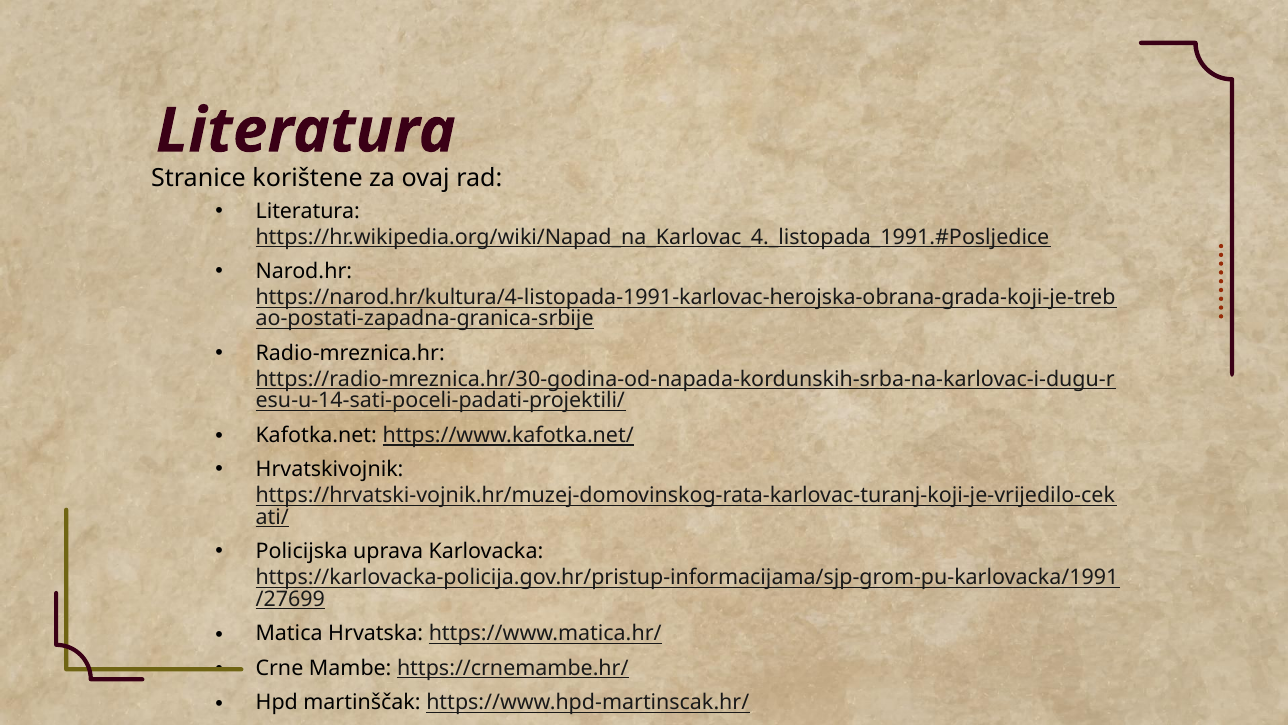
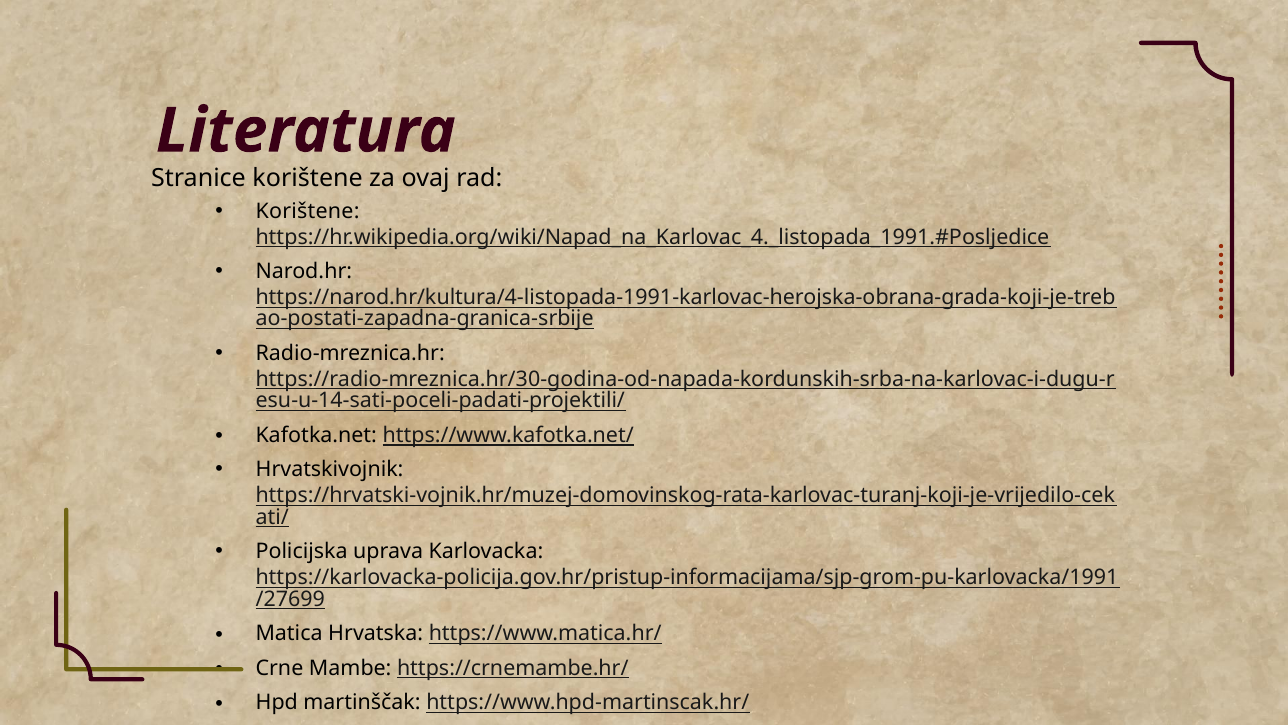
Literatura: Literatura -> Korištene (308, 211)
